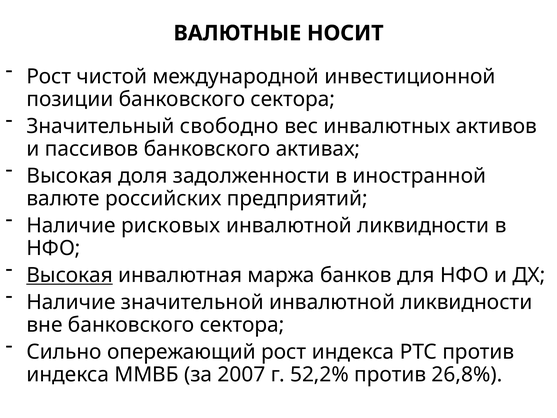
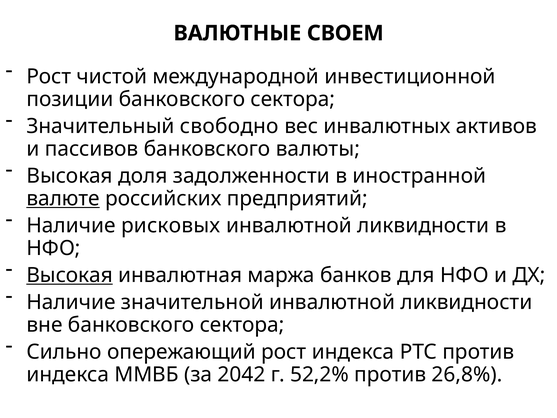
НОСИТ: НОСИТ -> СВОЕМ (345, 33)
активах: активах -> валюты (318, 149)
валюте underline: none -> present (63, 198)
2007: 2007 -> 2042 (241, 374)
